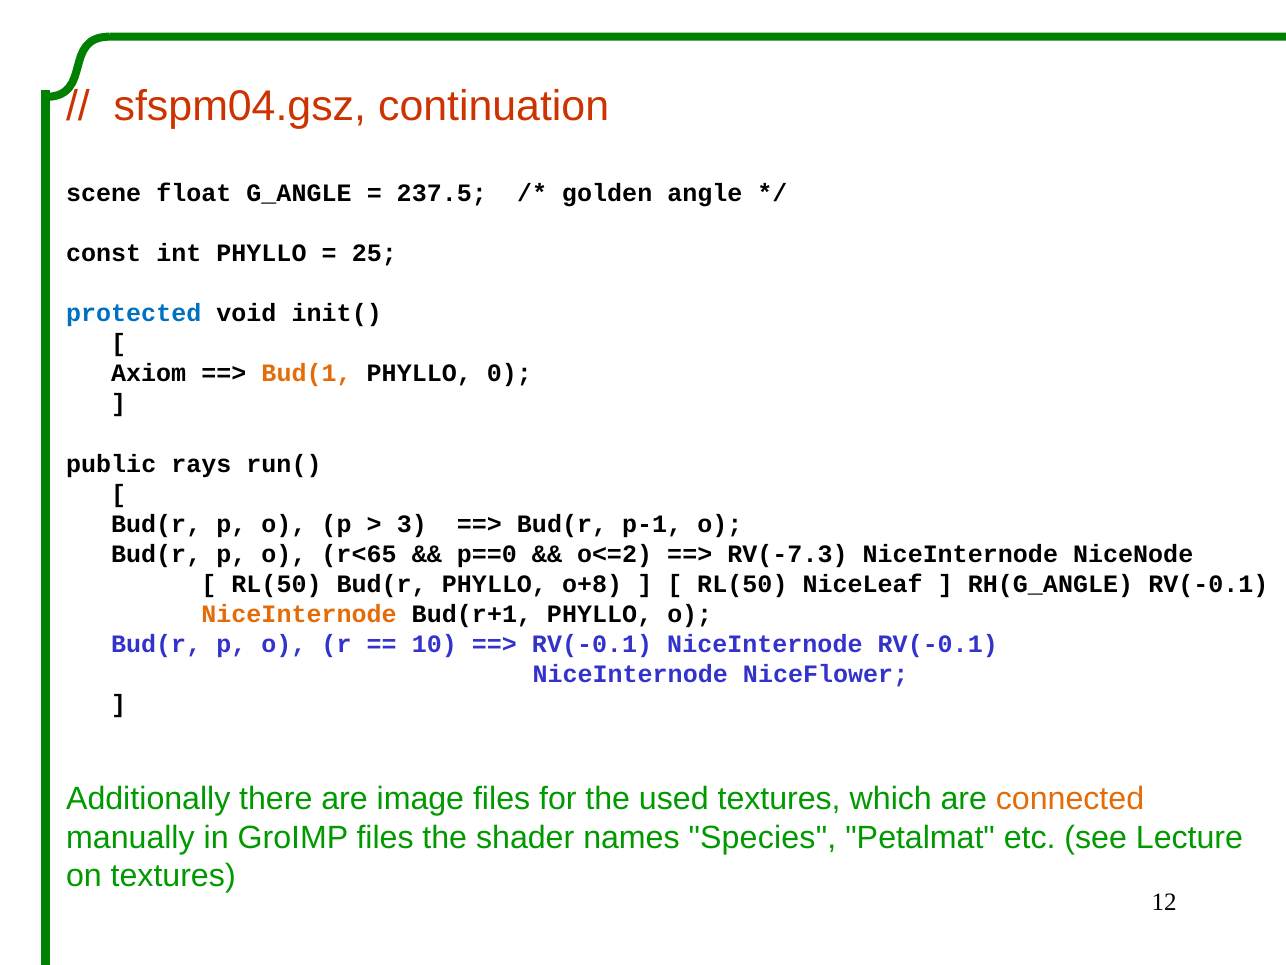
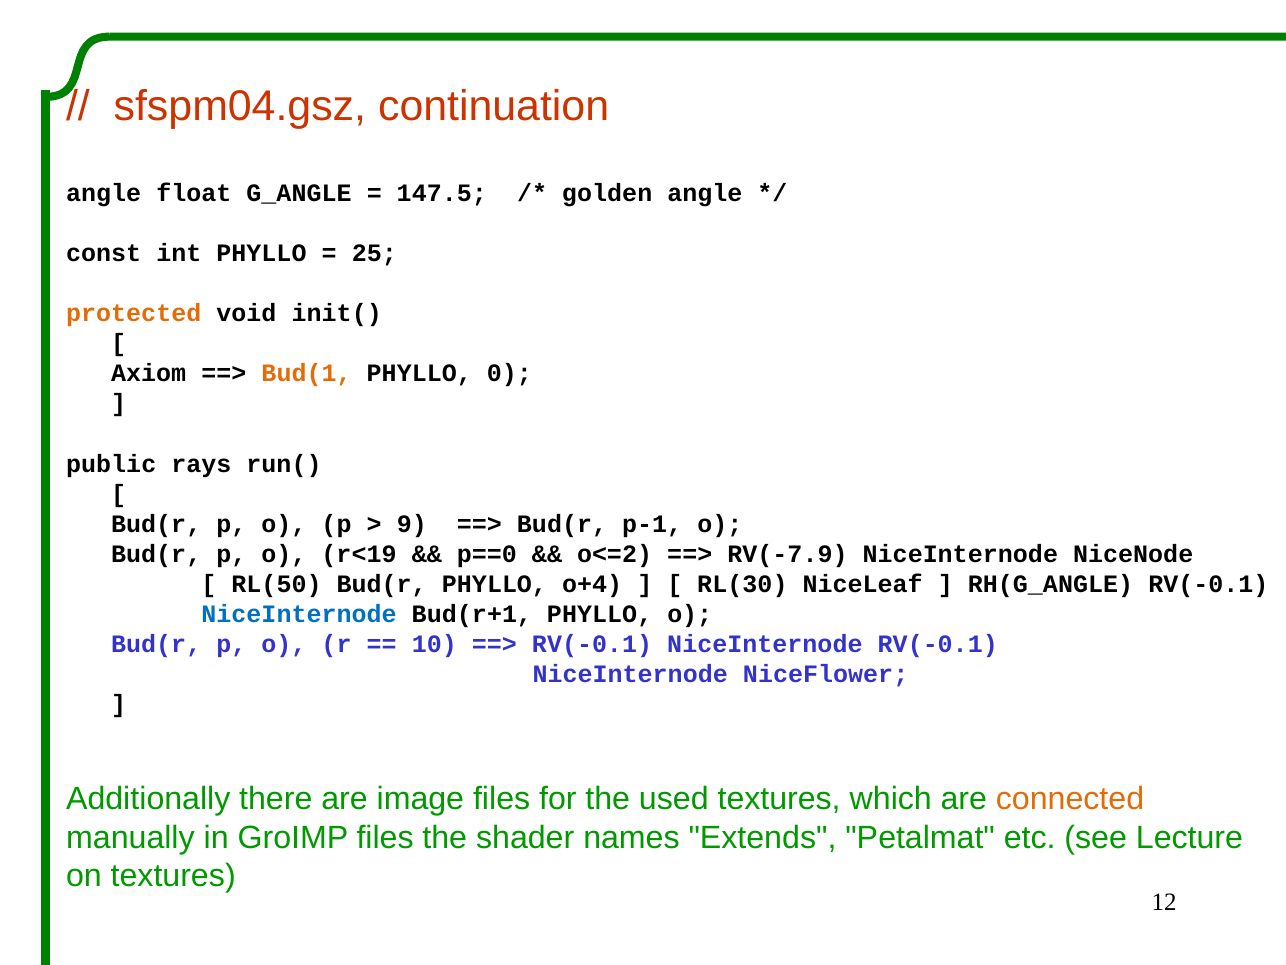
scene: scene -> angle (104, 193)
237.5: 237.5 -> 147.5 (442, 193)
protected colour: blue -> orange (134, 313)
3: 3 -> 9 (412, 524)
r<65: r<65 -> r<19 (359, 554)
RV(-7.3: RV(-7.3 -> RV(-7.9 (787, 554)
o+8: o+8 -> o+4 (592, 584)
RL(50: RL(50 -> RL(30 (742, 584)
NiceInternode colour: orange -> blue (299, 614)
Species: Species -> Extends (762, 837)
